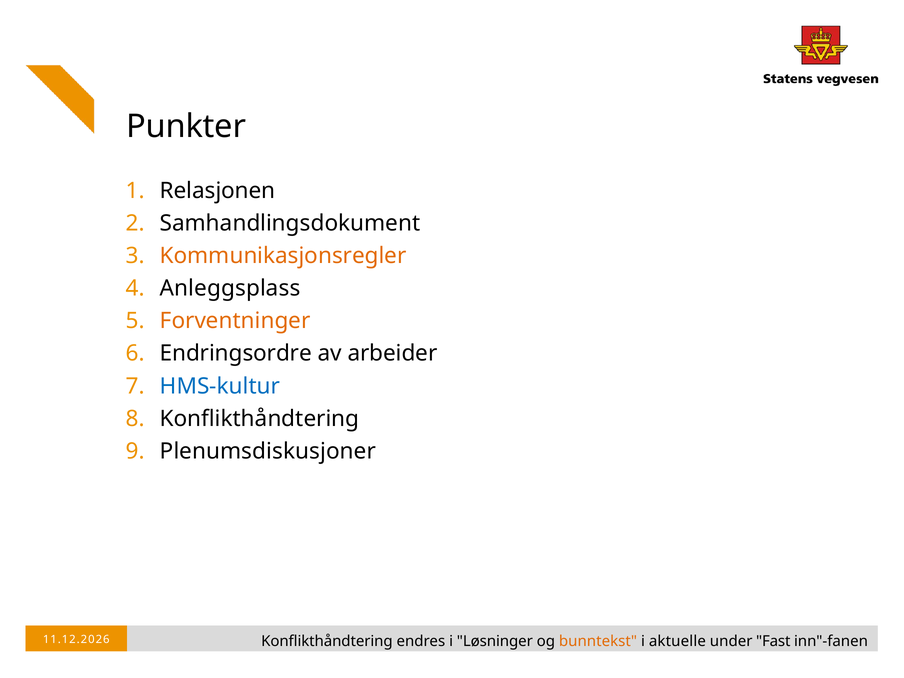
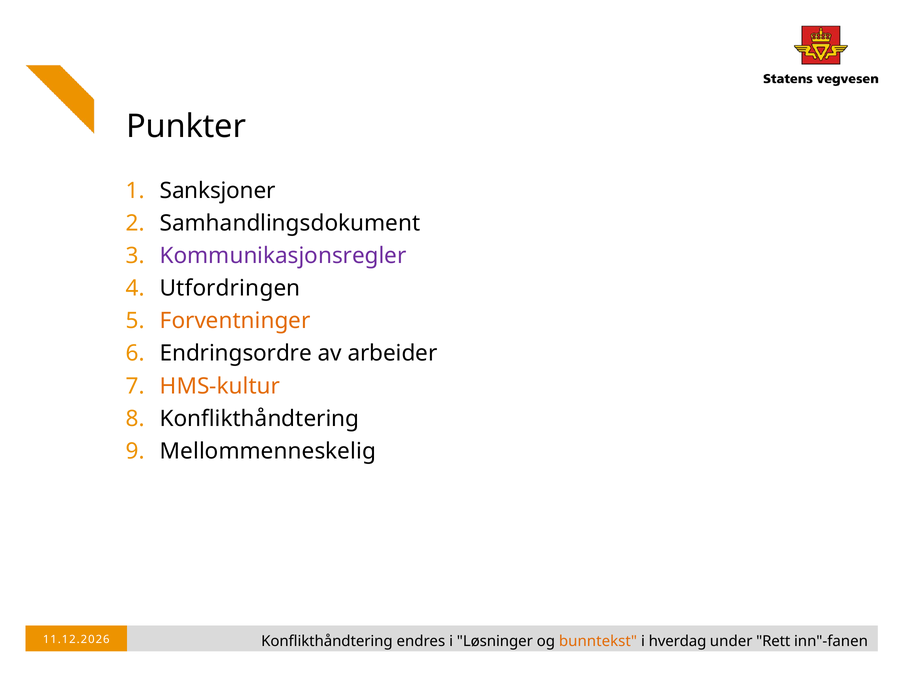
Relasjonen: Relasjonen -> Sanksjoner (218, 191)
Kommunikasjonsregler colour: orange -> purple (283, 256)
Anleggsplass: Anleggsplass -> Utfordringen (230, 289)
HMS-kultur colour: blue -> orange (220, 386)
Plenumsdiskusjoner: Plenumsdiskusjoner -> Mellommenneskelig (268, 451)
aktuelle: aktuelle -> hverdag (678, 641)
Fast: Fast -> Rett (773, 641)
